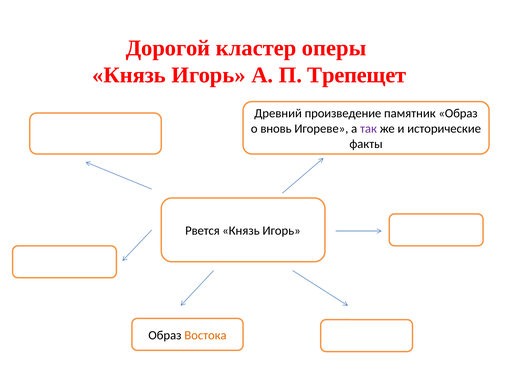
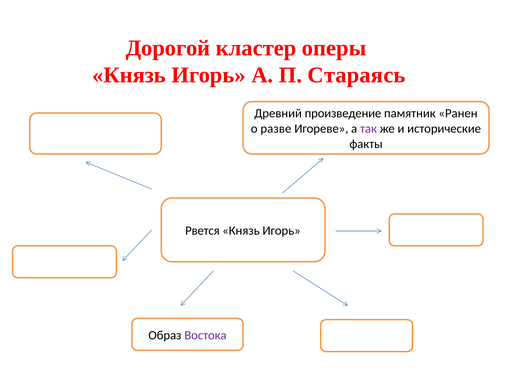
Трепещет: Трепещет -> Стараясь (357, 75)
памятник Образ: Образ -> Ранен (458, 114)
вновь: вновь -> разве (276, 129)
Востока colour: orange -> purple (205, 335)
